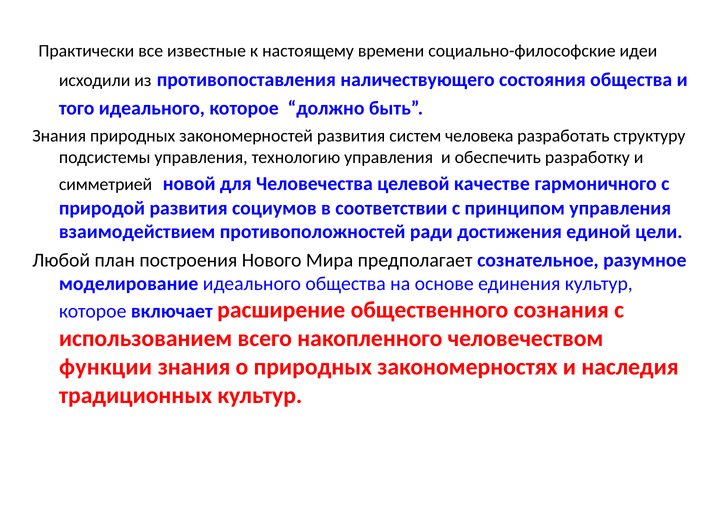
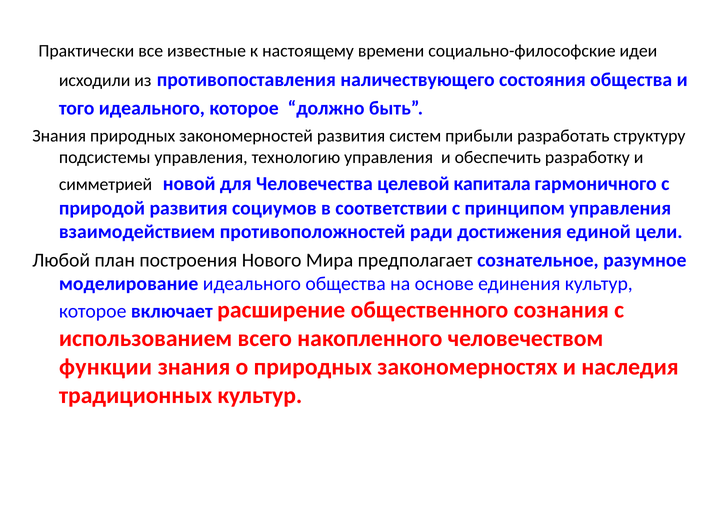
человека: человека -> прибыли (479, 136)
качестве: качестве -> капитала (492, 184)
